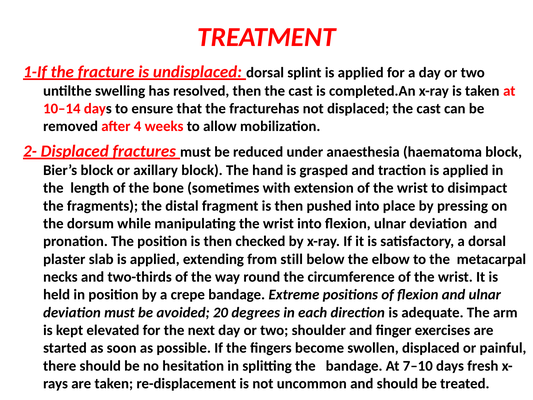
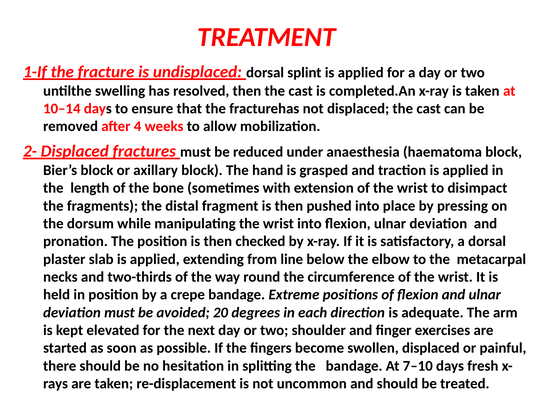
still: still -> line (292, 259)
